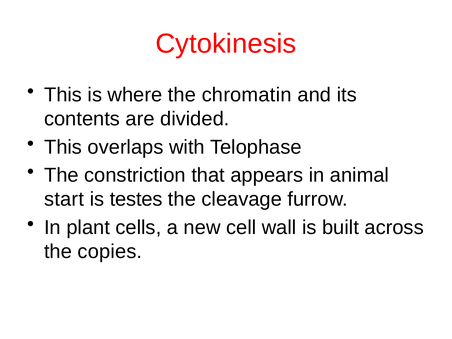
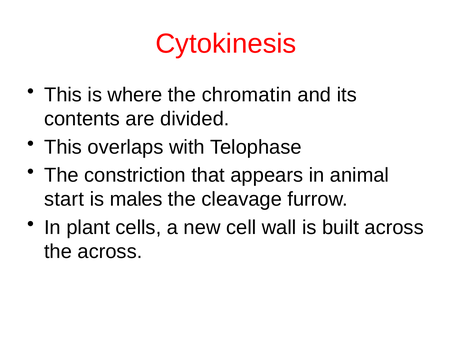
testes: testes -> males (136, 199)
the copies: copies -> across (110, 252)
